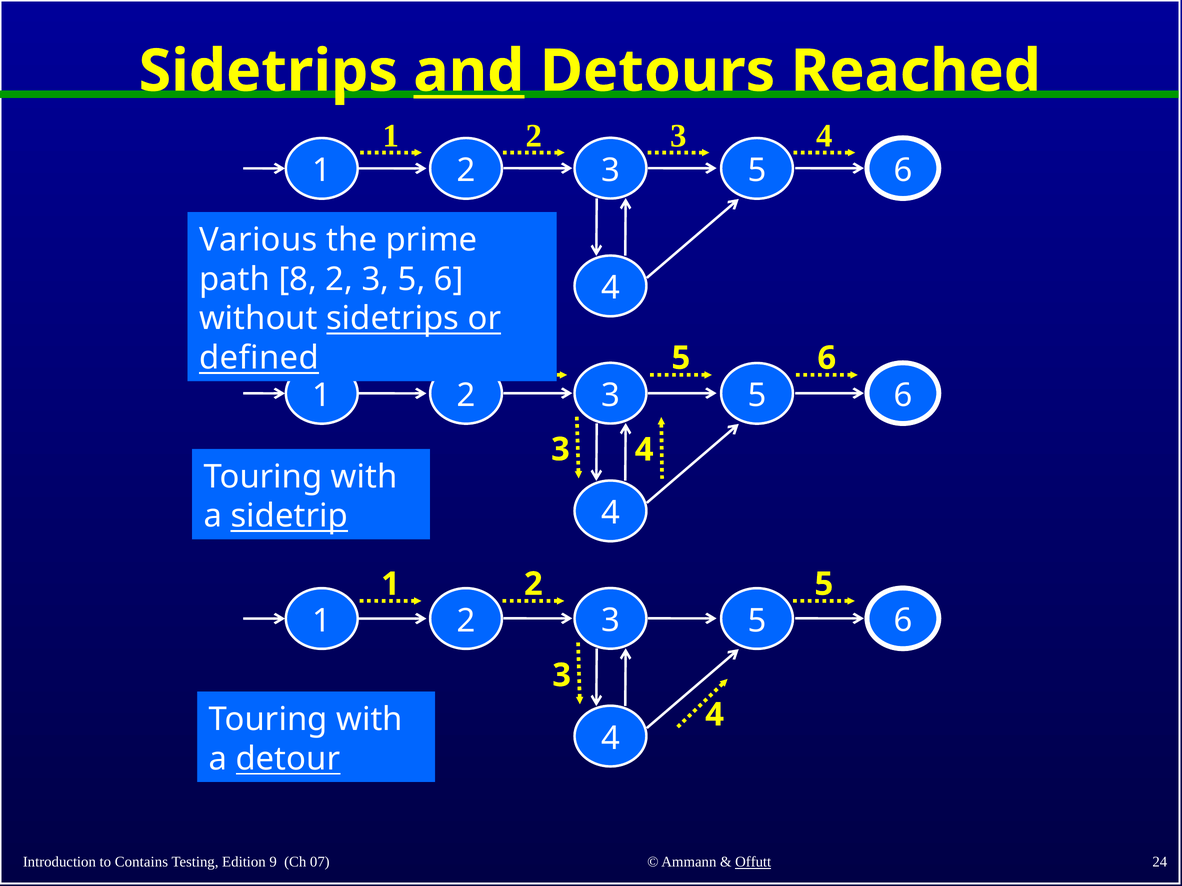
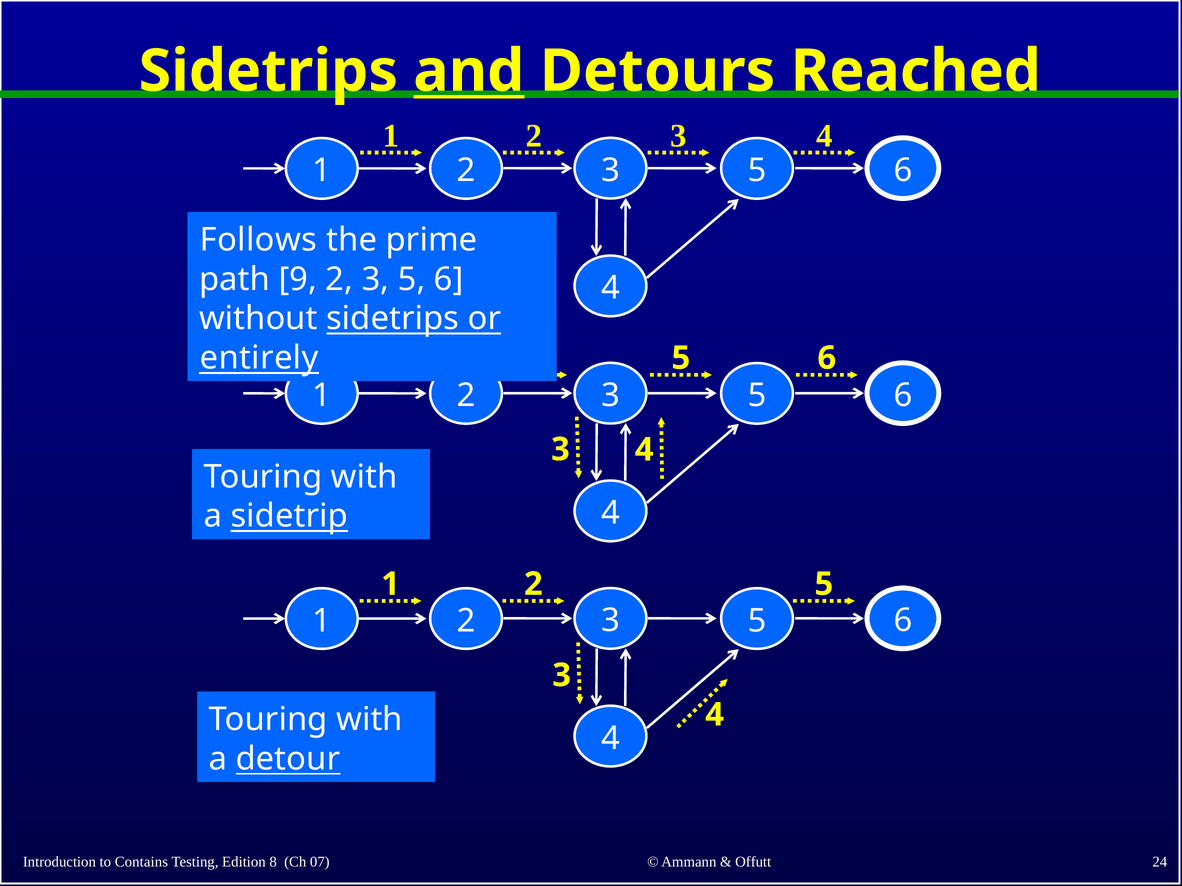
Various: Various -> Follows (258, 240)
8: 8 -> 9 (298, 279)
defined: defined -> entirely (259, 358)
9: 9 -> 8 (273, 863)
Offutt underline: present -> none (753, 863)
